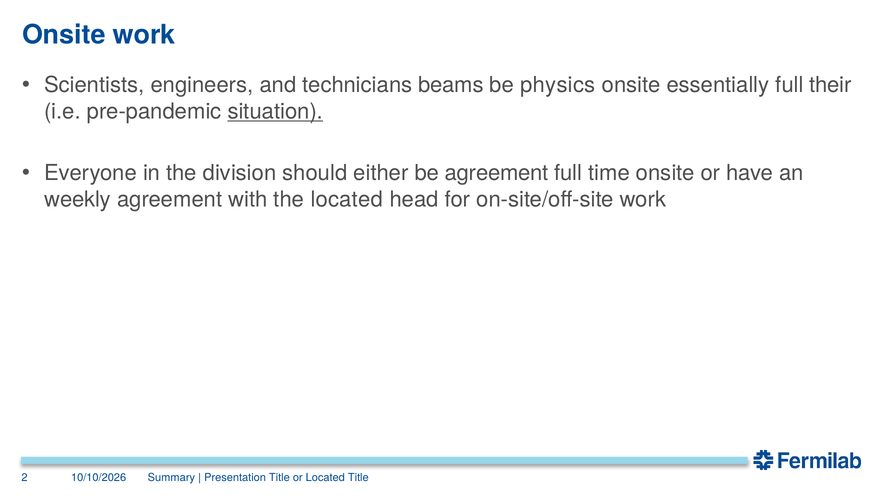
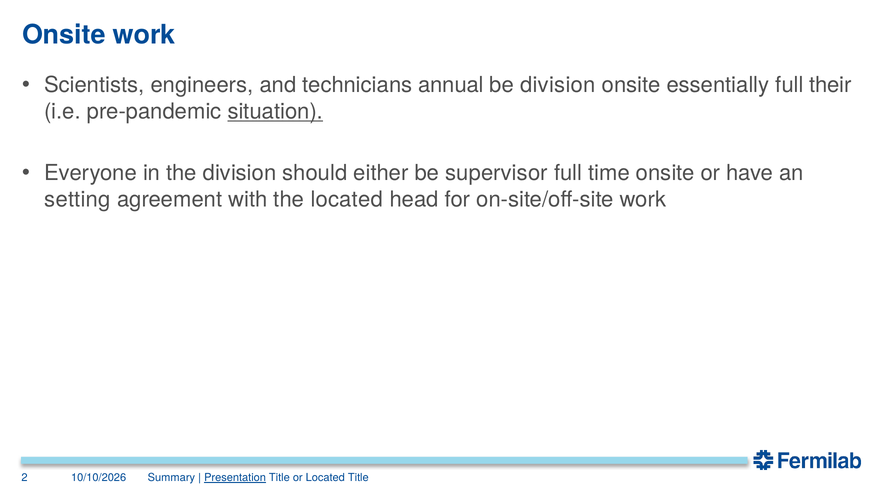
beams: beams -> annual (451, 85)
be physics: physics -> division (558, 85)
be agreement: agreement -> supervisor (496, 173)
weekly: weekly -> setting (77, 200)
Presentation underline: none -> present (235, 478)
